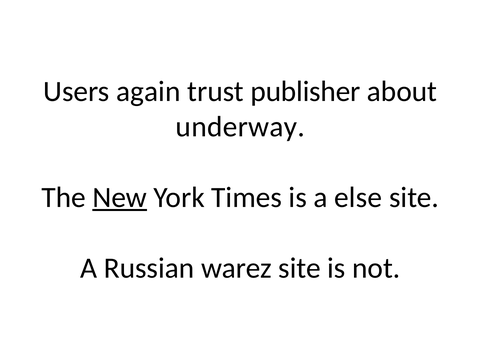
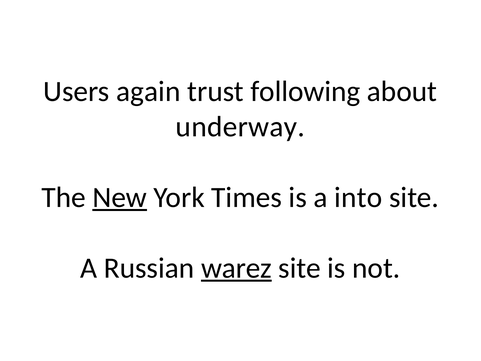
publisher: publisher -> following (305, 91)
else: else -> into (358, 197)
warez underline: none -> present (236, 268)
